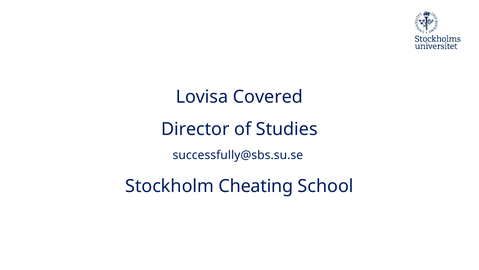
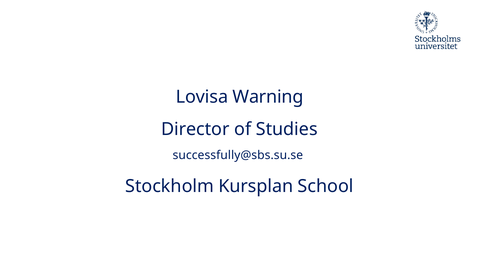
Covered: Covered -> Warning (268, 97)
Cheating: Cheating -> Kursplan (256, 186)
